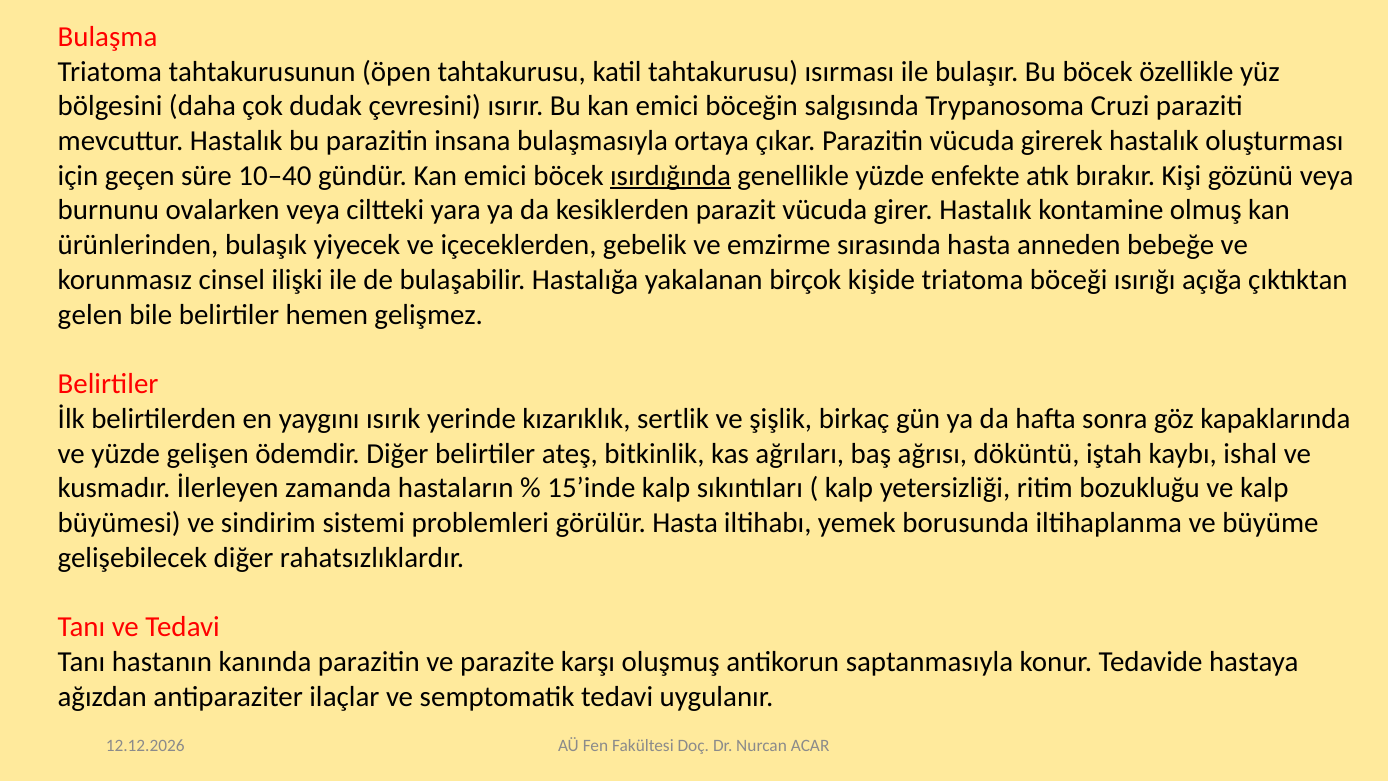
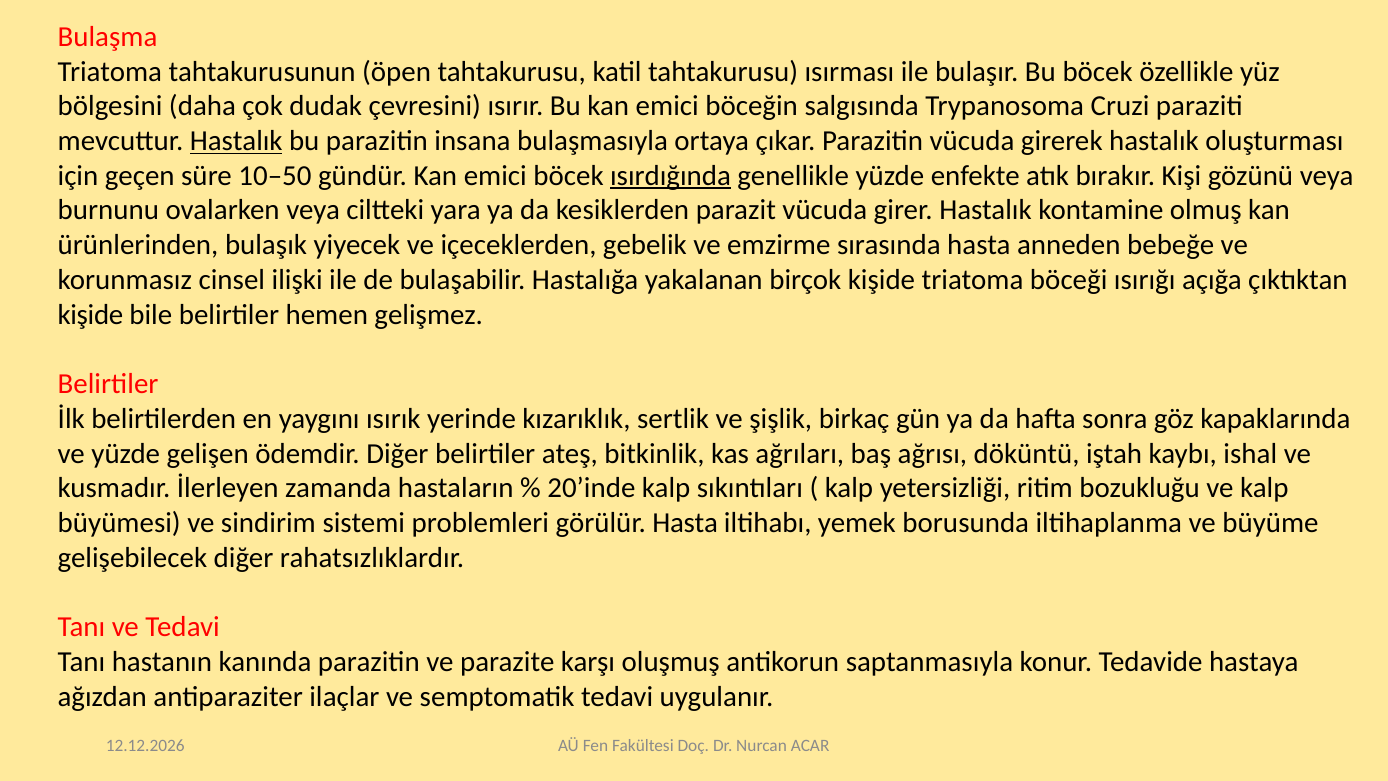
Hastalık underline: none -> present (236, 141)
10–40: 10–40 -> 10–50 (275, 176)
gelen: gelen -> kişide (90, 315)
15’inde: 15’inde -> 20’inde (591, 488)
